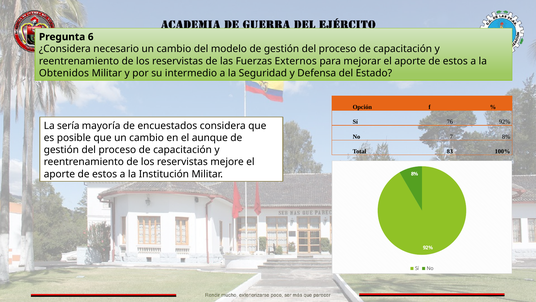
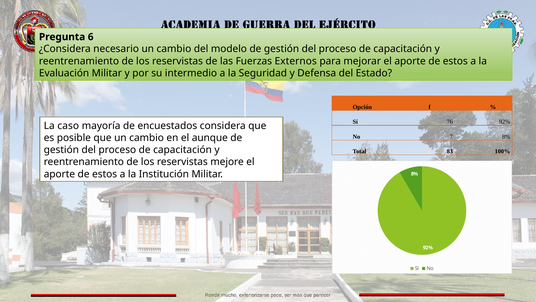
Obtenidos: Obtenidos -> Evaluación (64, 73)
sería: sería -> caso (68, 125)
